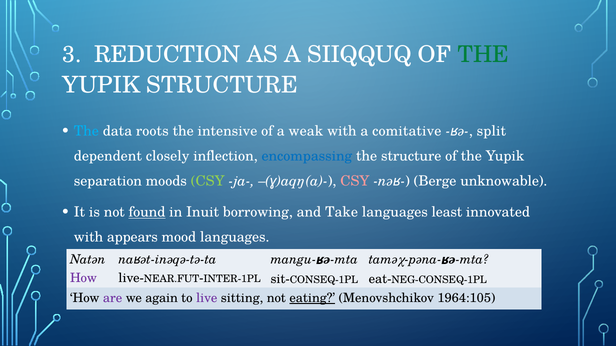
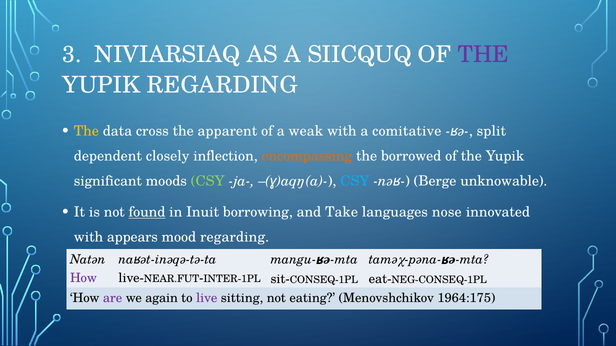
REDUCTION: REDUCTION -> NIVIARSIAQ (167, 55)
SIIQQUQ: SIIQQUQ -> SIICQUQ (360, 55)
THE colour: green -> purple (483, 55)
YUPIK STRUCTURE: STRUCTURE -> REGARDING (222, 85)
The colour: light blue -> yellow (86, 131)
roots: roots -> cross (152, 131)
intensive: intensive -> apparent (227, 131)
encompassing colour: blue -> orange (307, 156)
the structure: structure -> borrowed (411, 156)
separation: separation -> significant (108, 181)
CSY colour: pink -> light blue (355, 181)
least: least -> nose (447, 212)
mood languages: languages -> regarding (235, 237)
eating underline: present -> none (312, 298)
1964:105: 1964:105 -> 1964:175 (466, 298)
